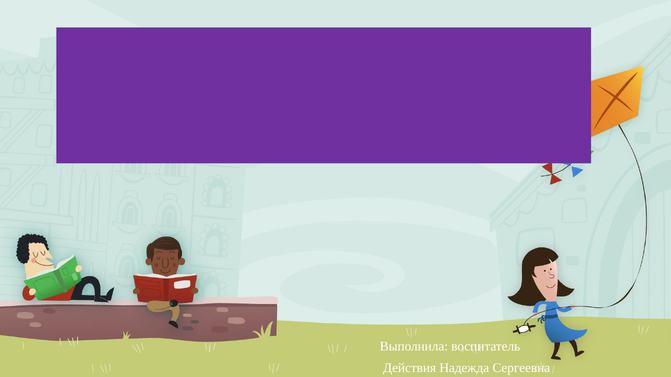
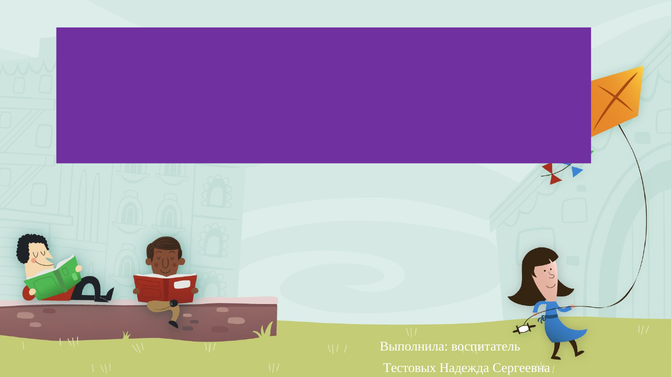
Действия: Действия -> Тестовых (410, 368)
